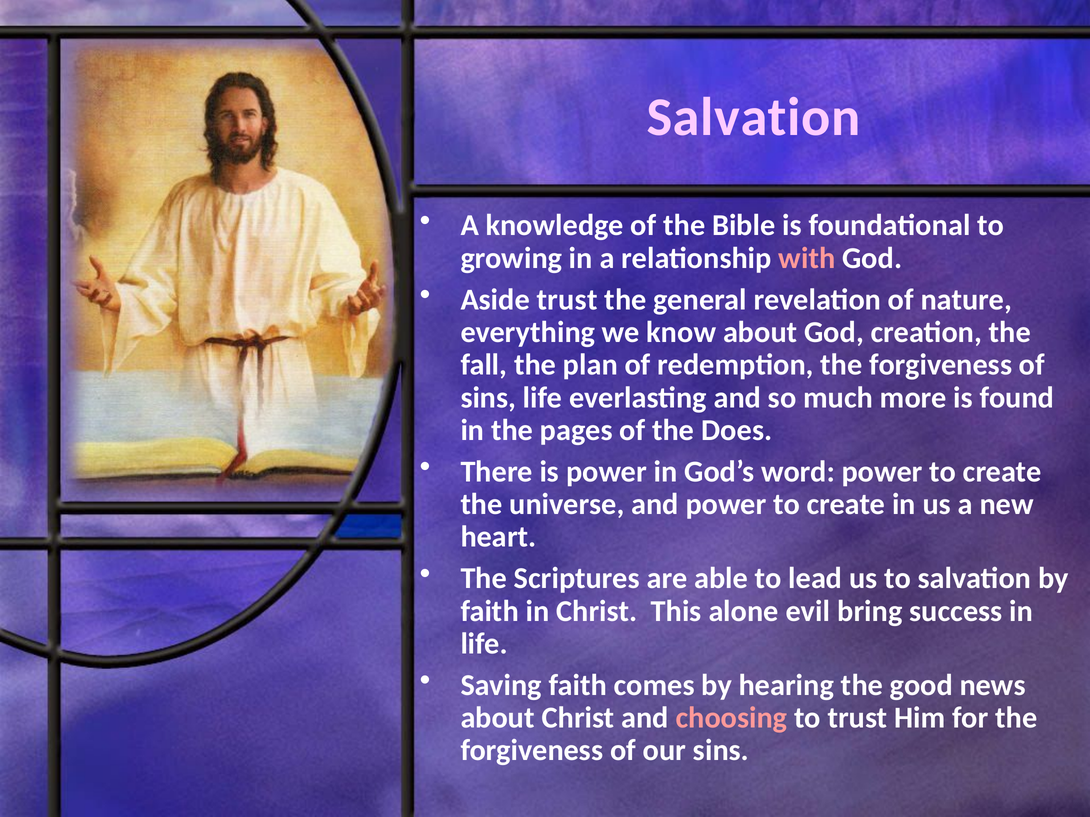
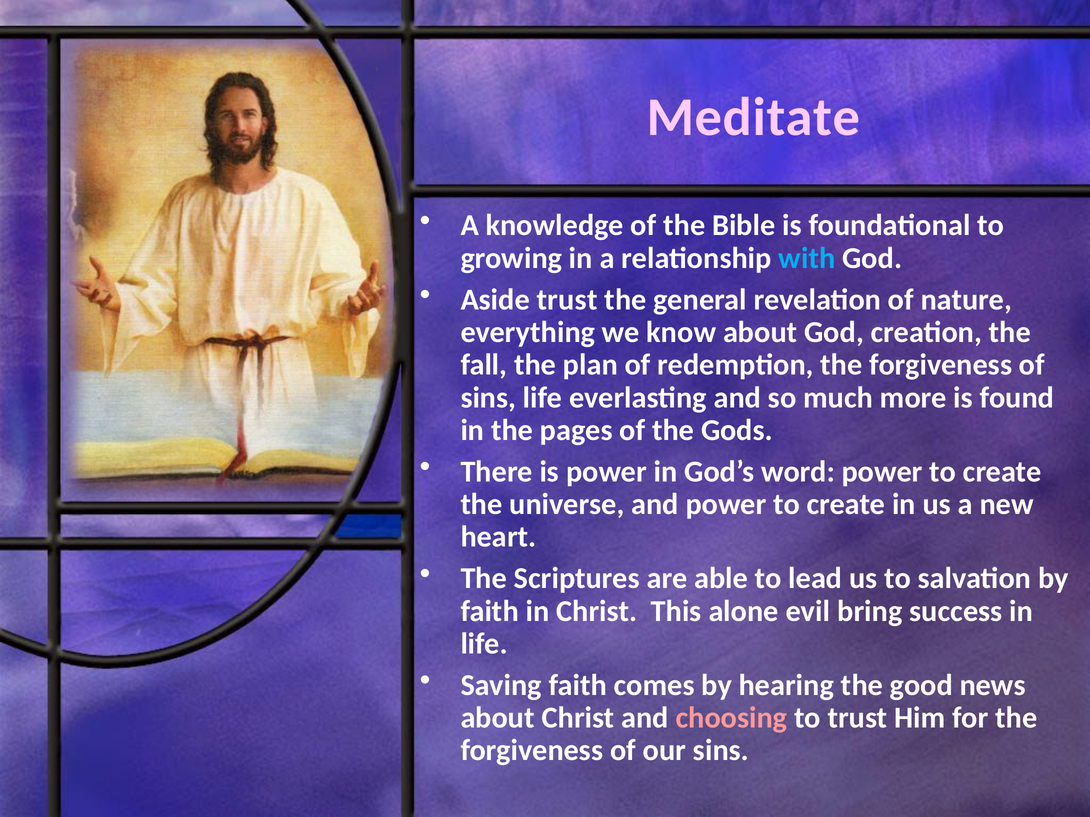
Salvation: Salvation -> Meditate (753, 117)
with colour: pink -> light blue (807, 258)
Does: Does -> Gods (737, 431)
